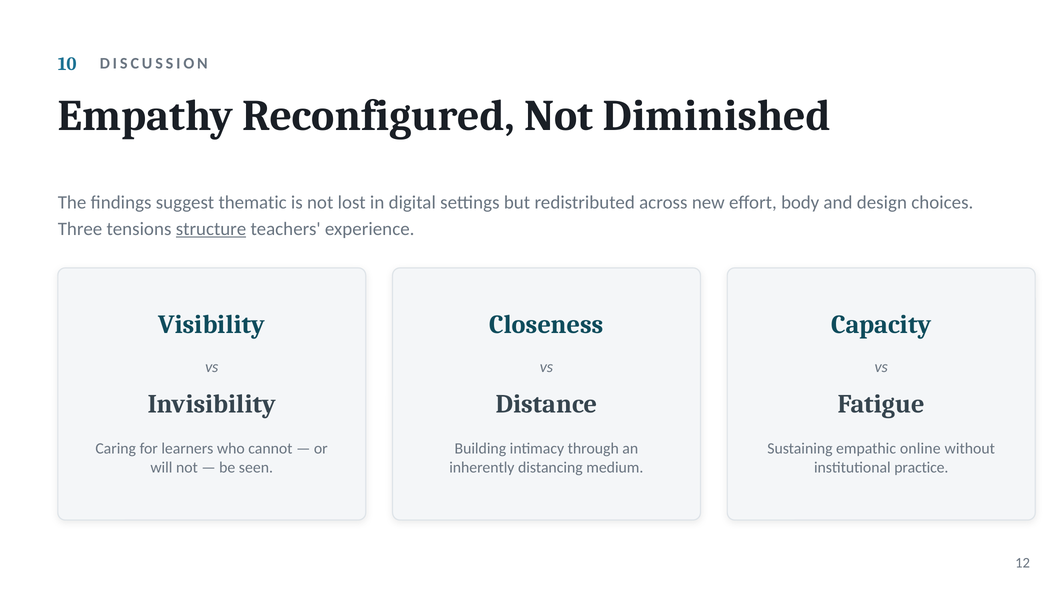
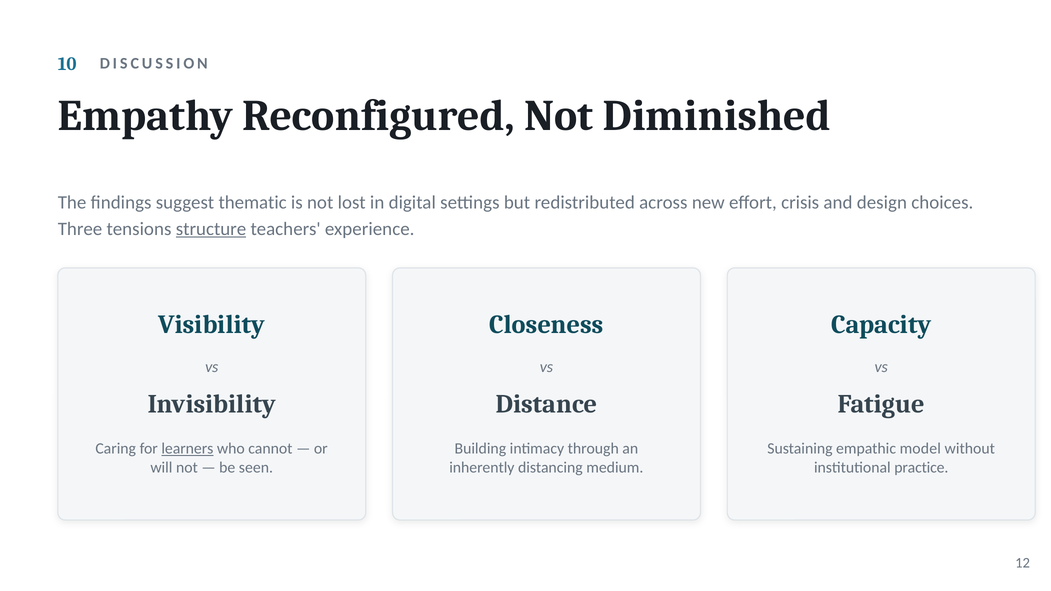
body: body -> crisis (800, 203)
learners underline: none -> present (187, 449)
online: online -> model (920, 449)
